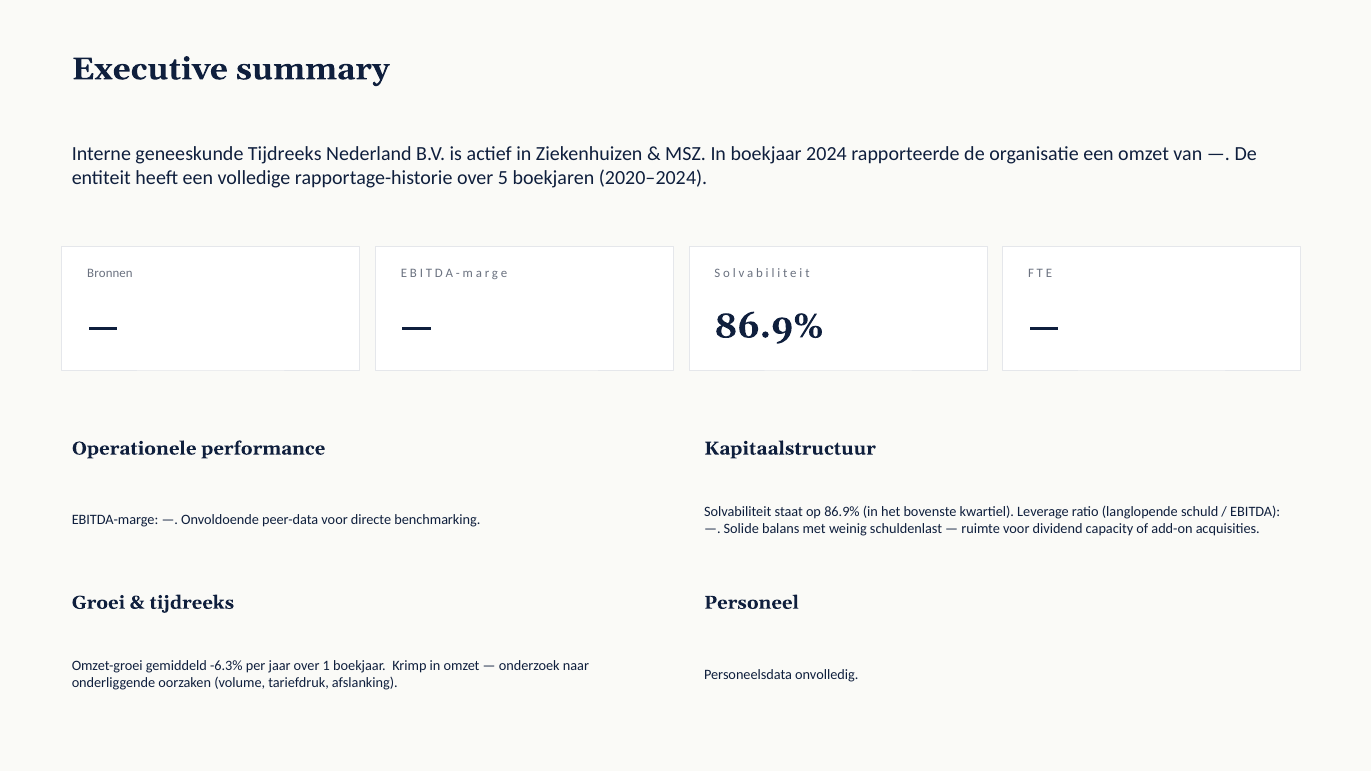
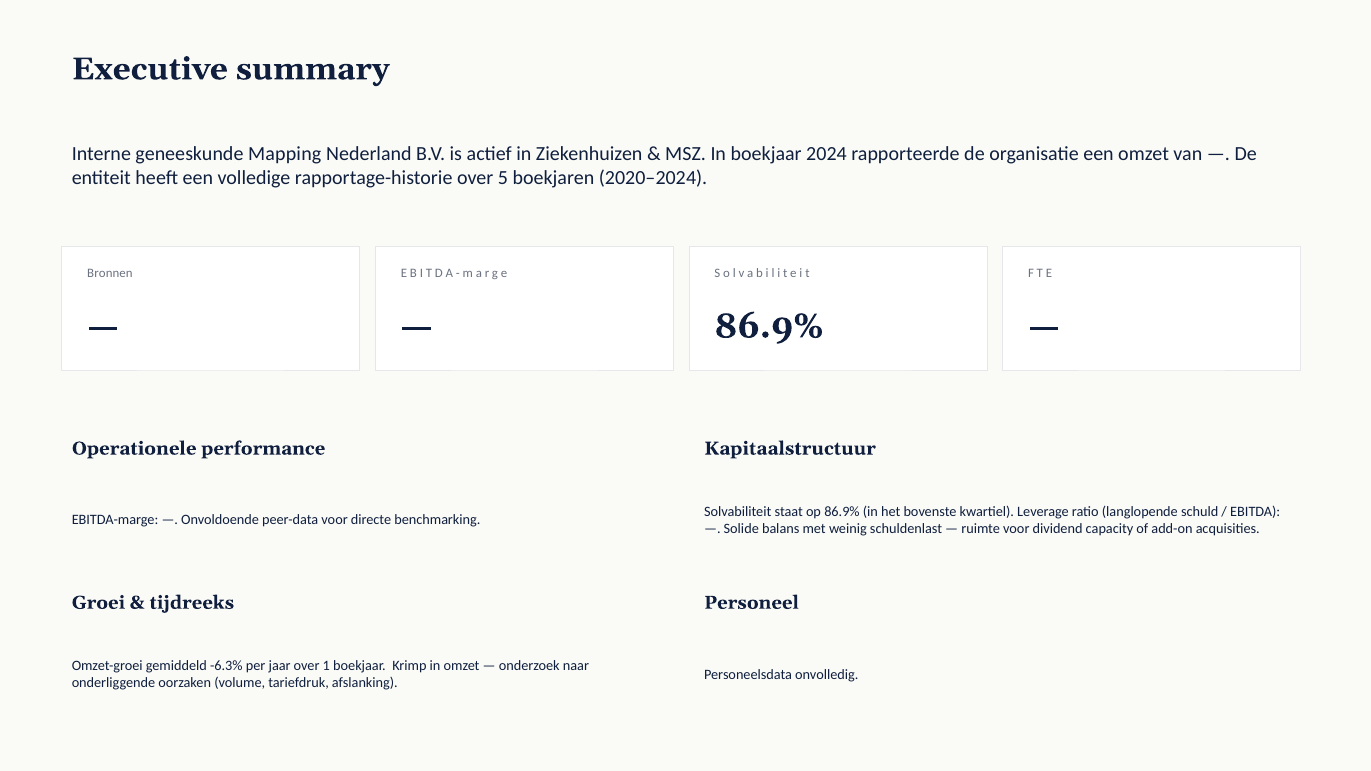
geneeskunde Tijdreeks: Tijdreeks -> Mapping (285, 154)
